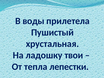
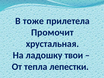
воды: воды -> тоже (33, 21)
Пушистый: Пушистый -> Промочит (52, 32)
